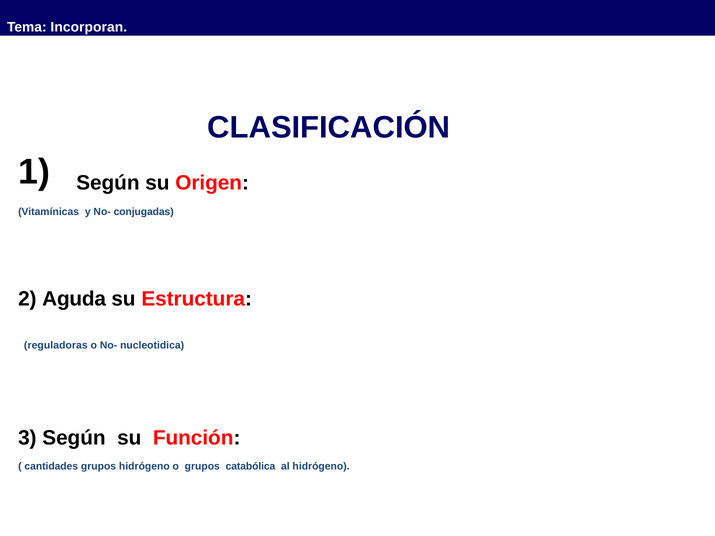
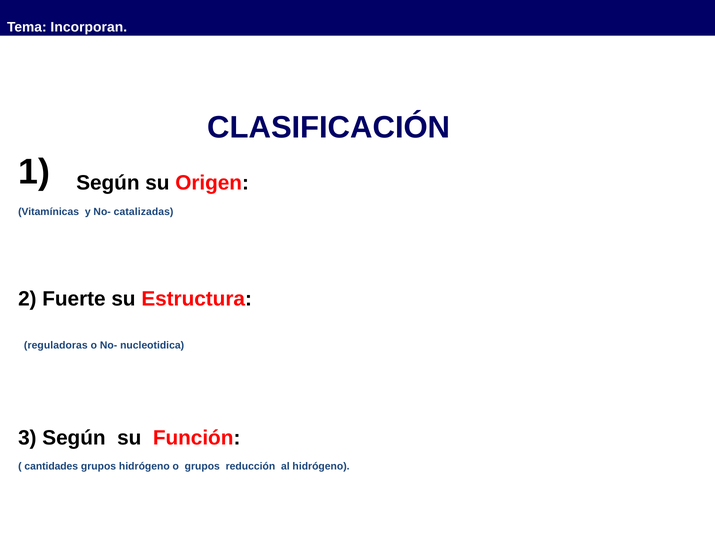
conjugadas: conjugadas -> catalizadas (144, 212)
Aguda: Aguda -> Fuerte (74, 299)
catabólica: catabólica -> reducción (250, 467)
